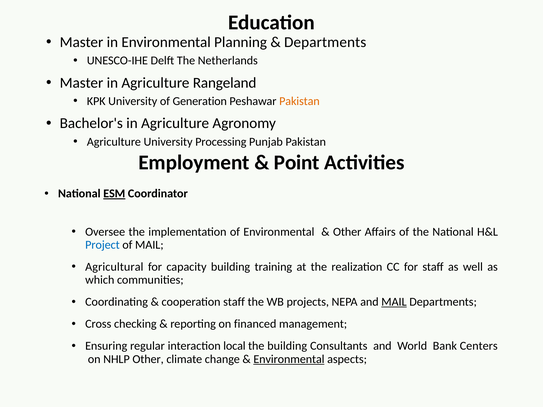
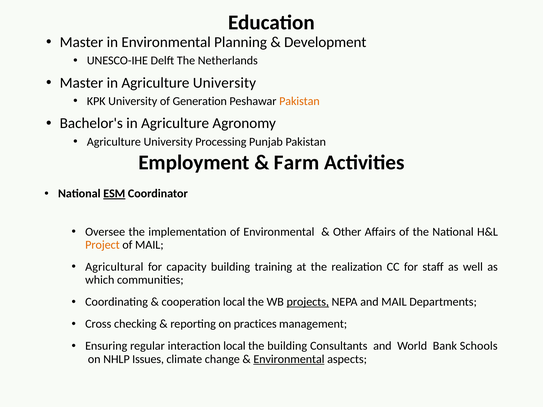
Departments: Departments -> Development (325, 42)
in Agriculture Rangeland: Rangeland -> University (224, 83)
Point: Point -> Farm (297, 162)
Project colour: blue -> orange (102, 245)
cooperation staff: staff -> local (234, 302)
projects underline: none -> present (308, 302)
MAIL underline: present -> none (394, 302)
financed: financed -> practices (255, 324)
Centers: Centers -> Schools (479, 346)
NHLP Other: Other -> Issues (148, 359)
